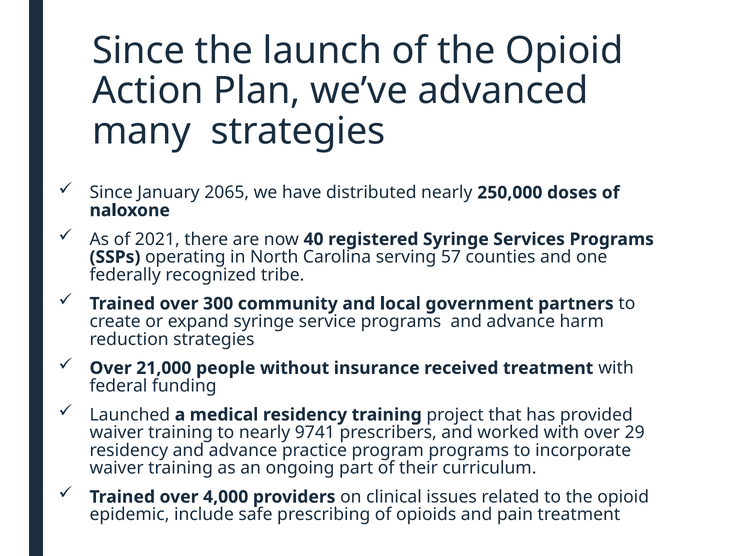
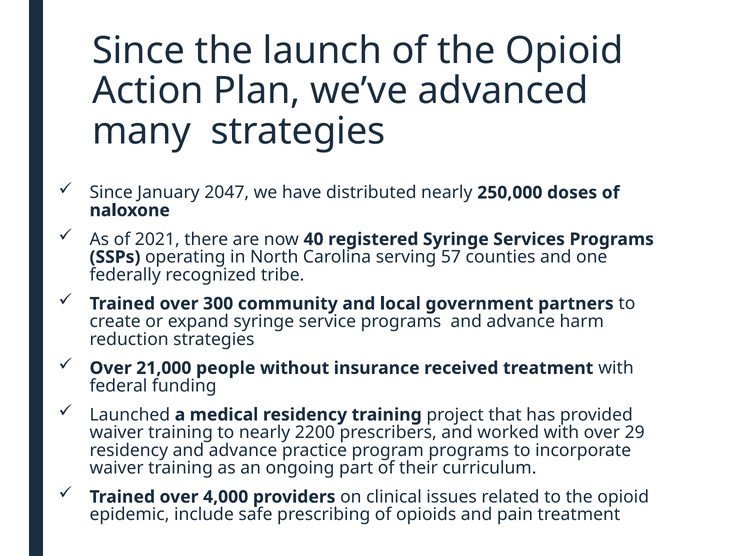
2065: 2065 -> 2047 (227, 193)
9741: 9741 -> 2200 (315, 433)
